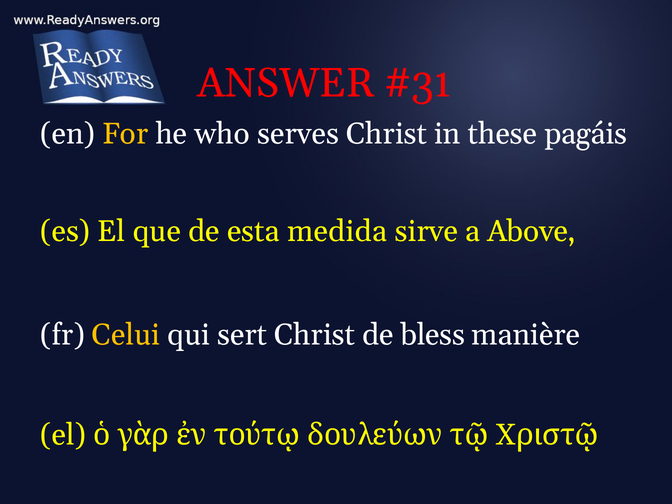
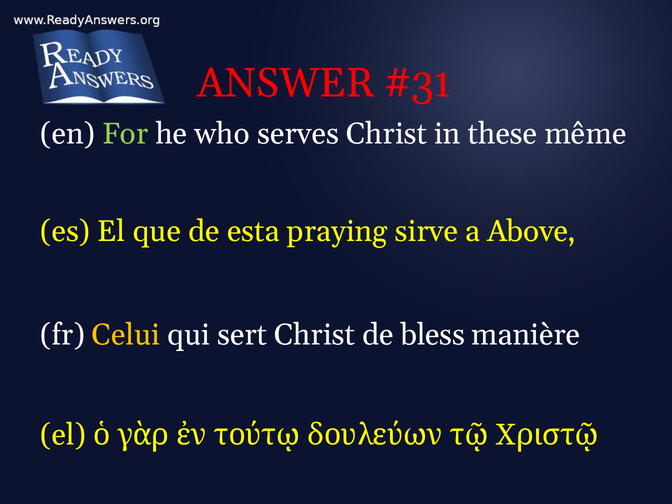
For colour: yellow -> light green (125, 134)
pagáis: pagáis -> même (585, 134)
medida: medida -> praying (337, 231)
